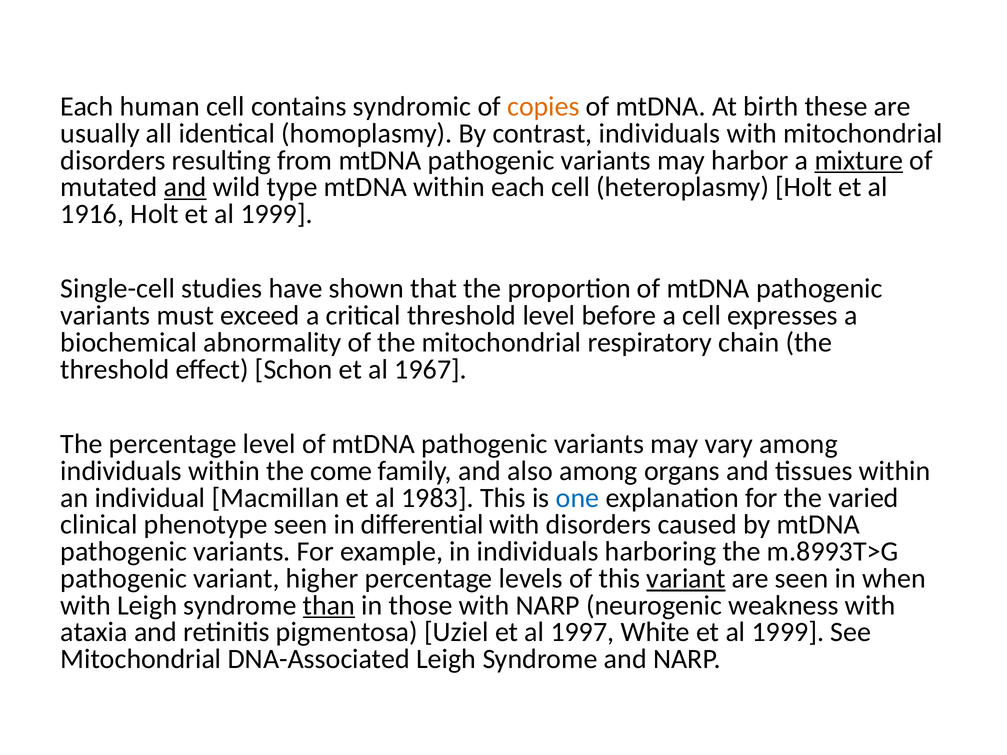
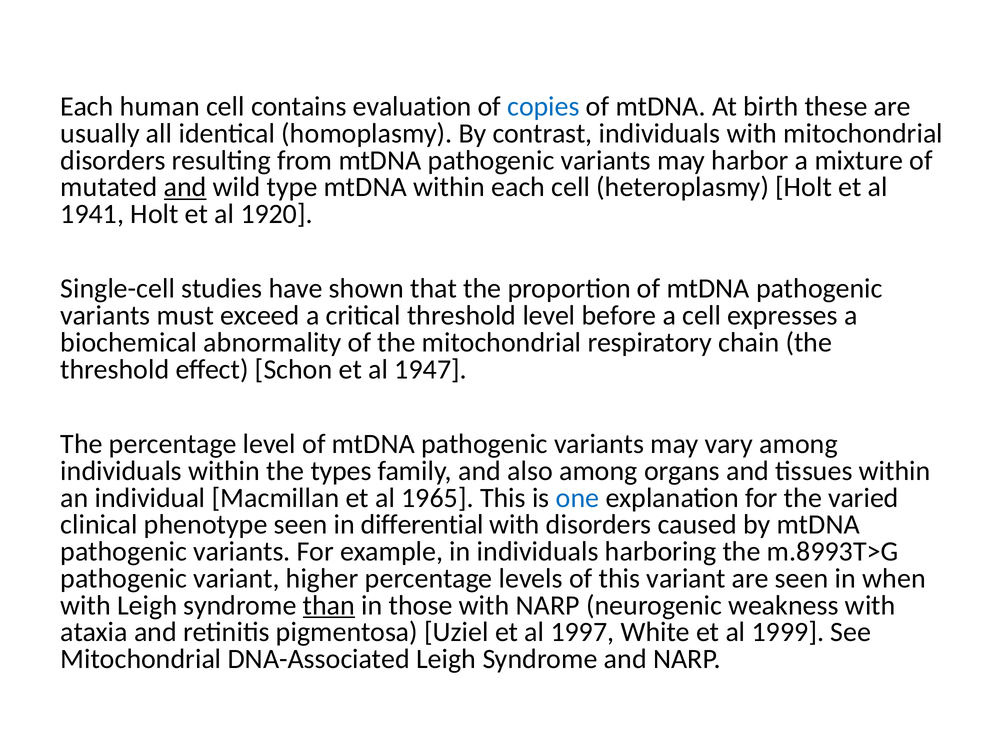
syndromic: syndromic -> evaluation (412, 107)
copies colour: orange -> blue (543, 107)
mixture underline: present -> none (859, 160)
1916: 1916 -> 1941 (92, 214)
Holt et al 1999: 1999 -> 1920 (277, 214)
1967: 1967 -> 1947 (431, 369)
come: come -> types (341, 471)
1983: 1983 -> 1965 (438, 498)
variant underline: present -> none (686, 579)
